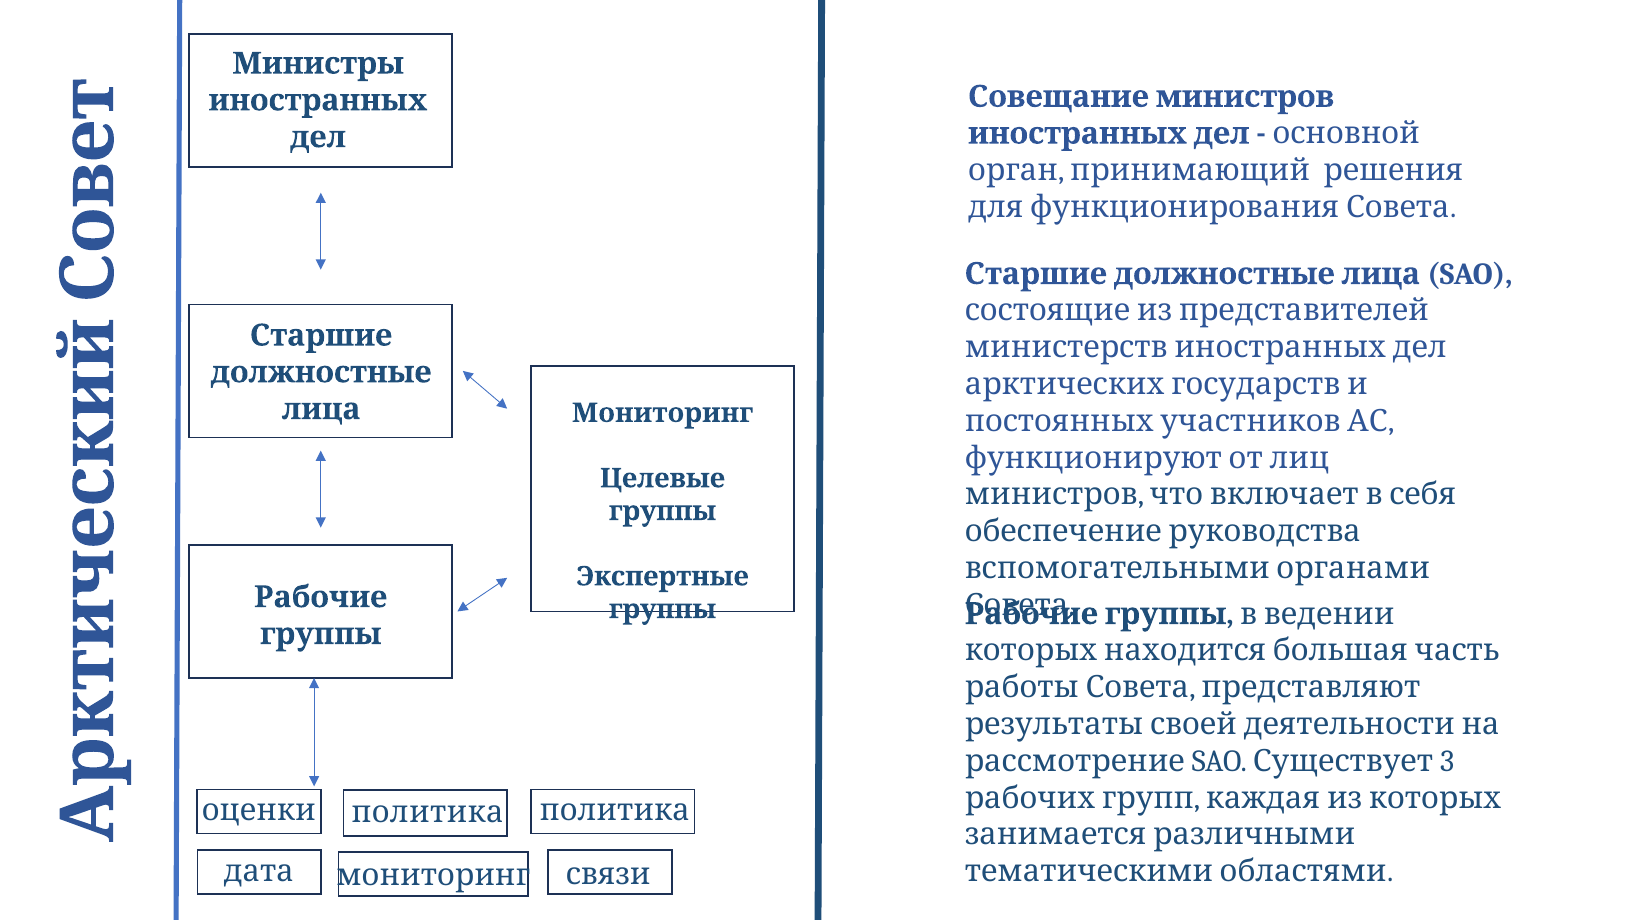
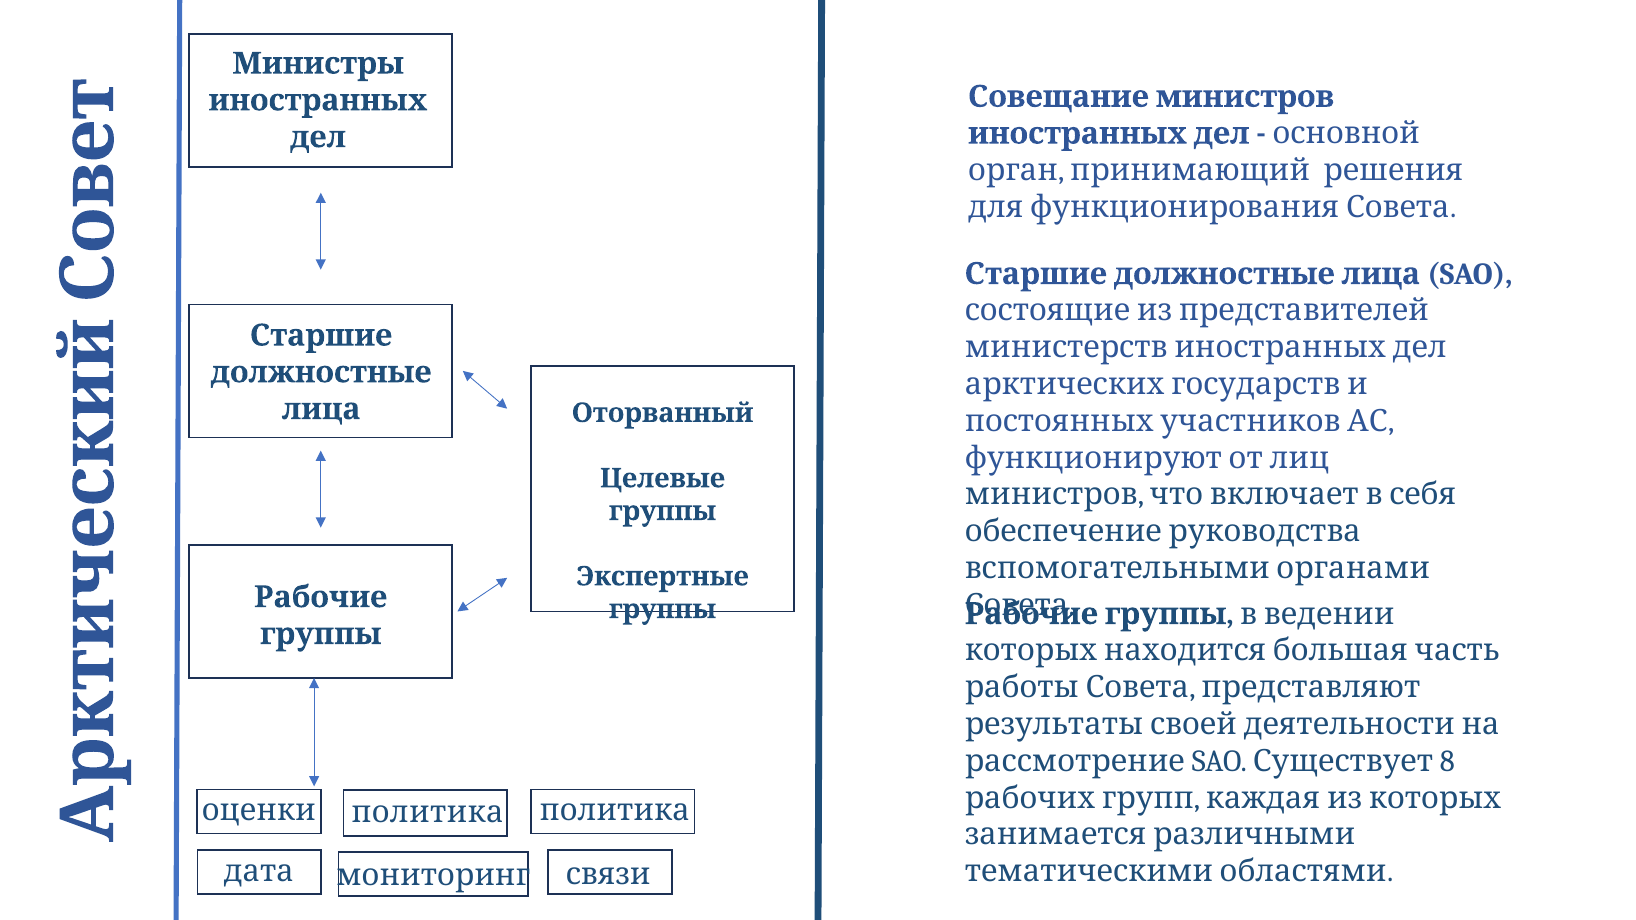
Мониторинг: Мониторинг -> Оторванный (663, 413)
3: 3 -> 8 (1447, 761)
